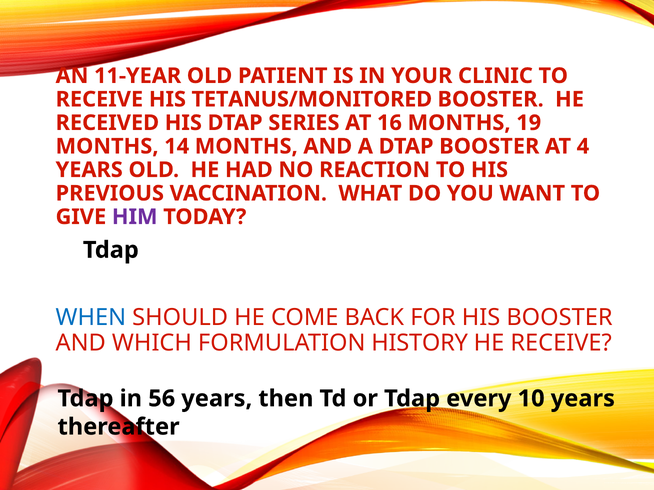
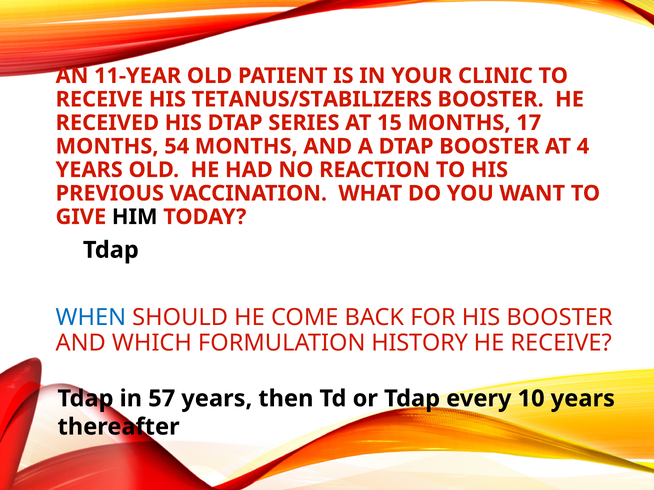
TETANUS/MONITORED: TETANUS/MONITORED -> TETANUS/STABILIZERS (312, 99)
16: 16 -> 15 (389, 123)
19: 19 -> 17 (529, 123)
14: 14 -> 54 (177, 146)
HIM colour: purple -> black (135, 217)
56: 56 -> 57 (162, 399)
